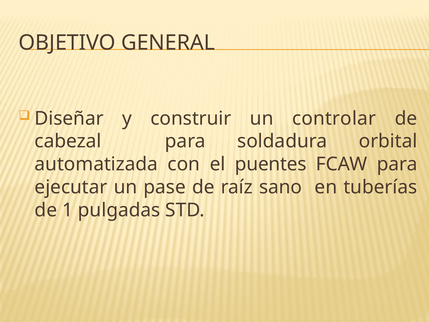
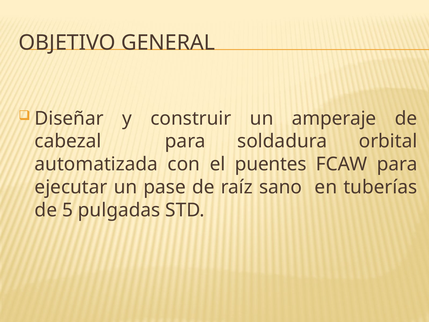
controlar: controlar -> amperaje (334, 118)
1: 1 -> 5 (68, 210)
